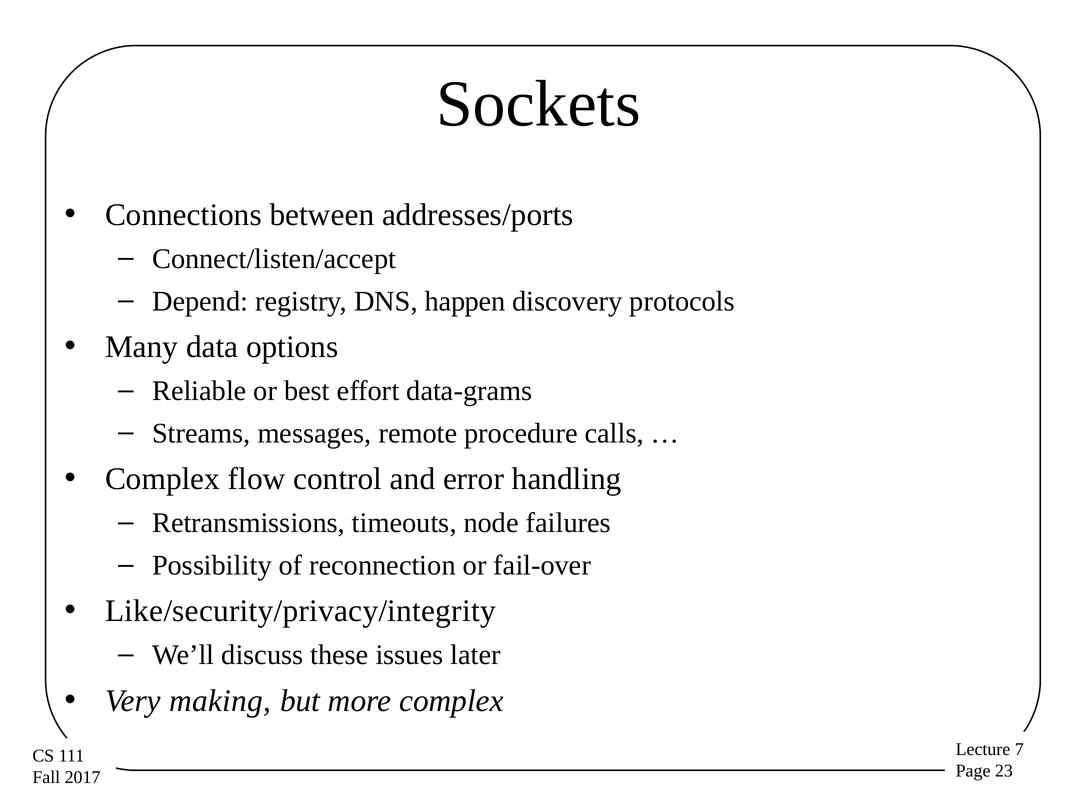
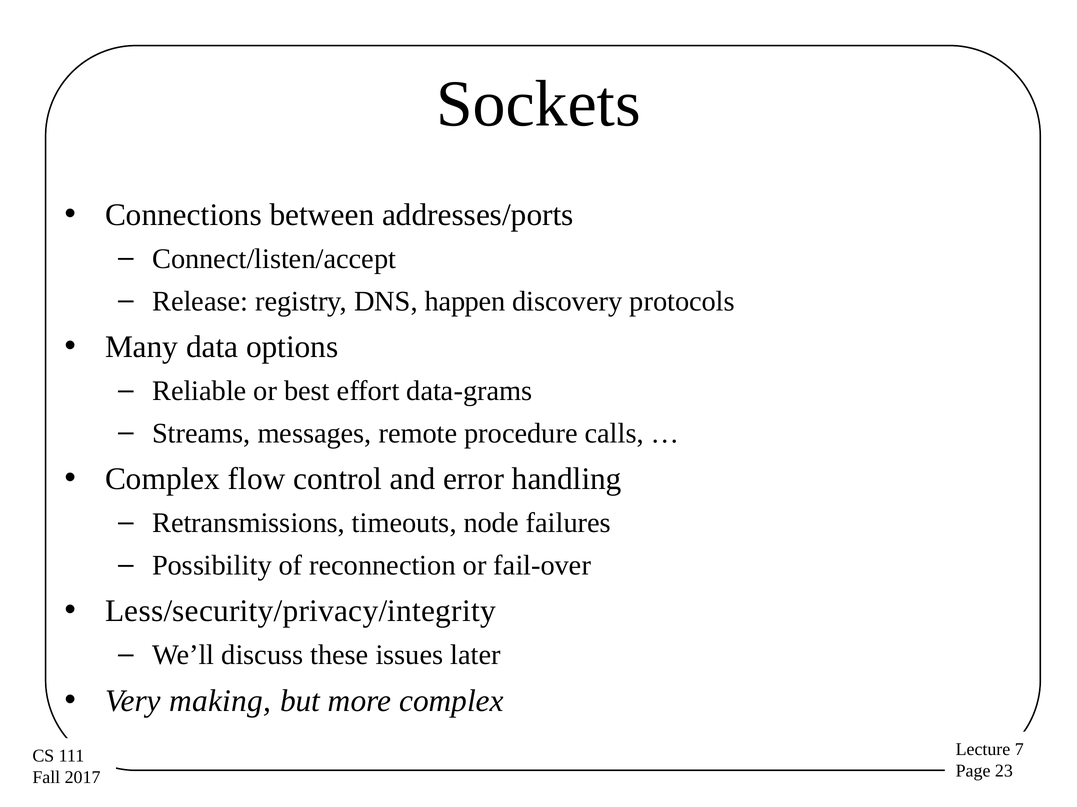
Depend: Depend -> Release (200, 301)
Like/security/privacy/integrity: Like/security/privacy/integrity -> Less/security/privacy/integrity (300, 612)
